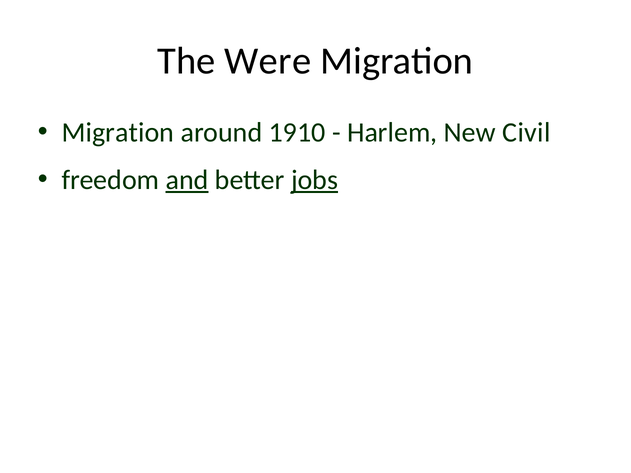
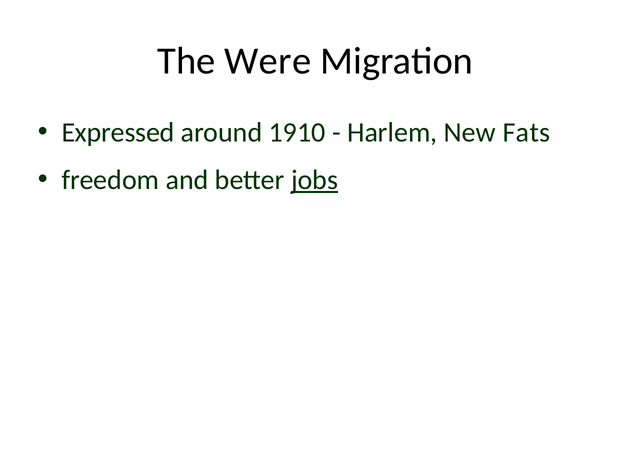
Migration: Migration -> Expressed (118, 132)
Civil: Civil -> Fats (526, 132)
and underline: present -> none (187, 180)
